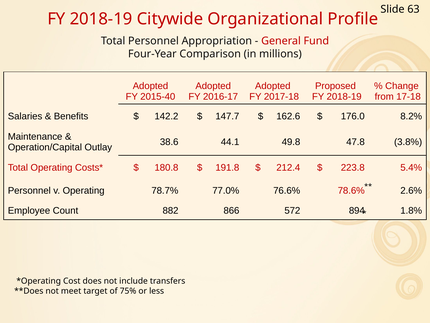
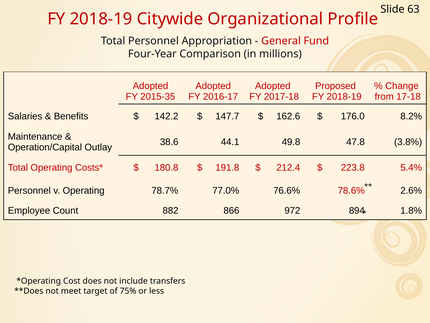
2015-40: 2015-40 -> 2015-35 (158, 97)
572: 572 -> 972 (292, 210)
